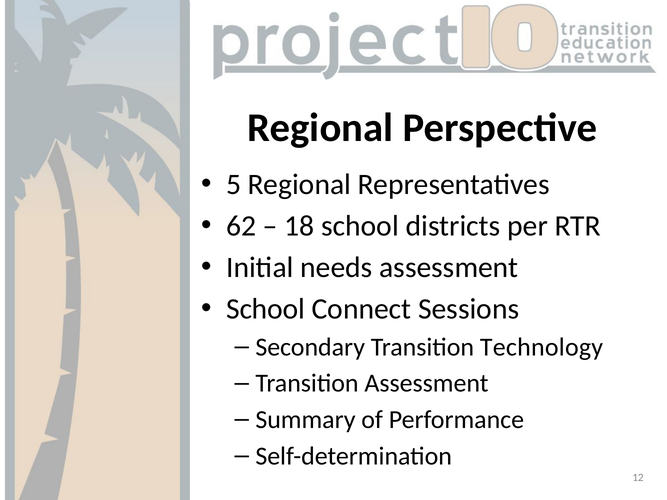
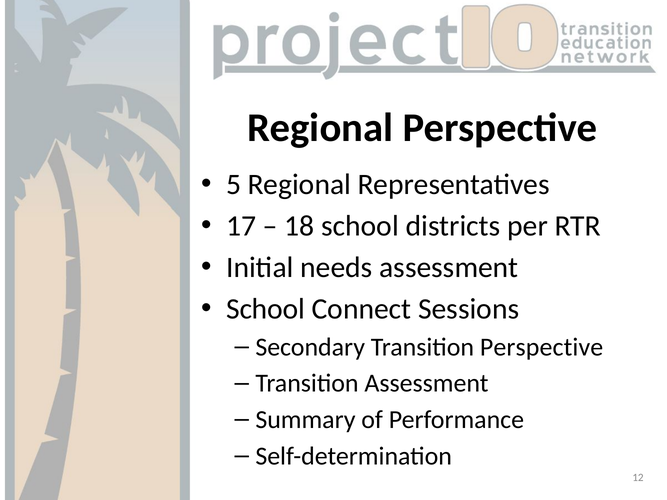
62: 62 -> 17 (241, 226)
Transition Technology: Technology -> Perspective (542, 347)
